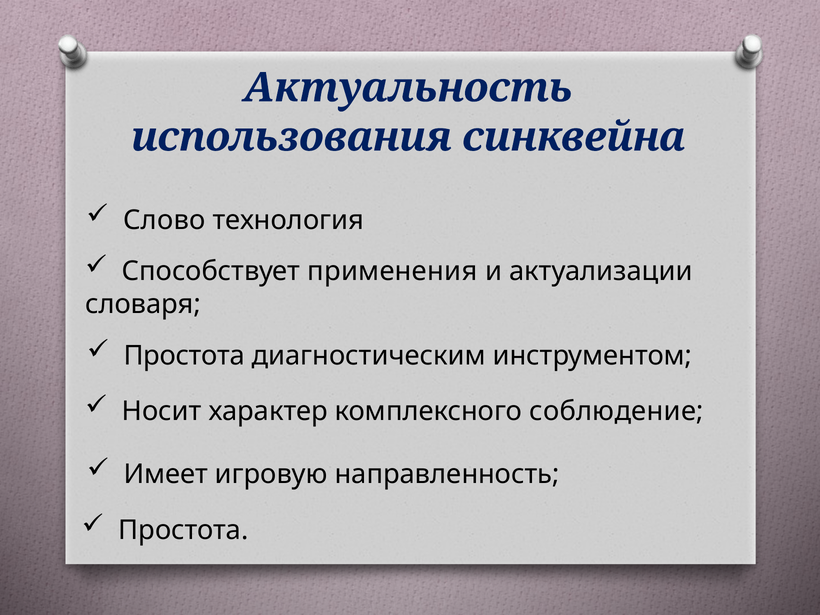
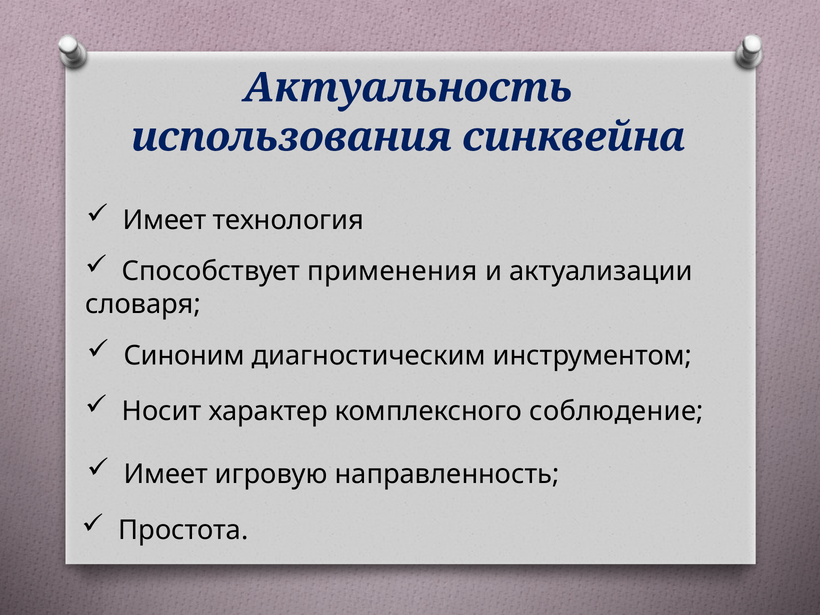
Слово: Слово -> Имеет (165, 220)
Простота: Простота -> Синоним (184, 356)
